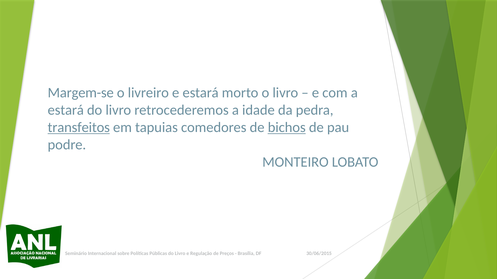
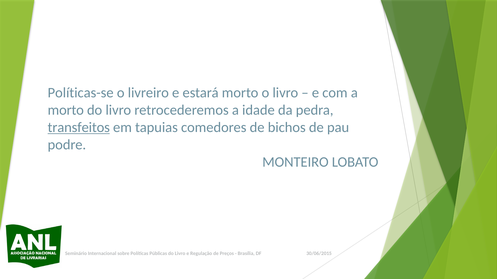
Margem-se: Margem-se -> Políticas-se (81, 93)
estará: estará -> morto (66, 110)
bichos underline: present -> none (287, 128)
